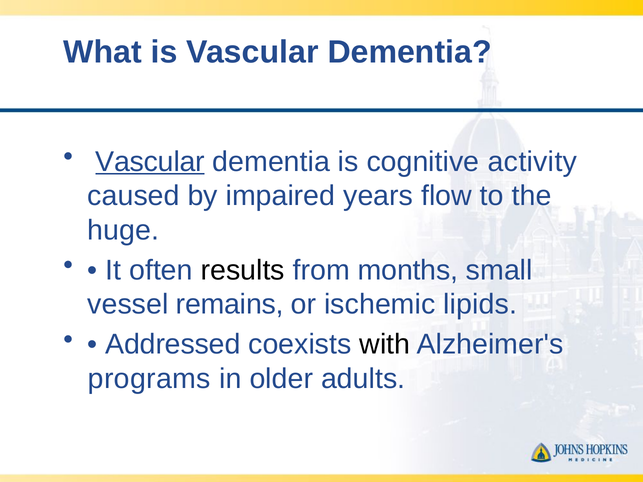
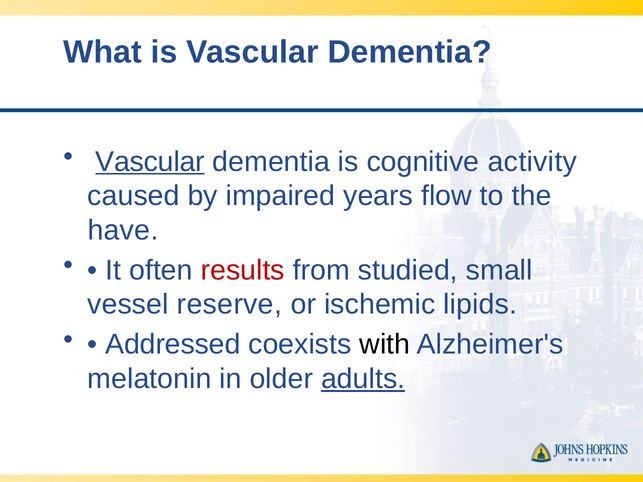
huge: huge -> have (123, 230)
results colour: black -> red (243, 270)
months: months -> studied (408, 270)
remains: remains -> reserve (229, 305)
programs: programs -> melatonin (149, 379)
adults underline: none -> present (363, 379)
